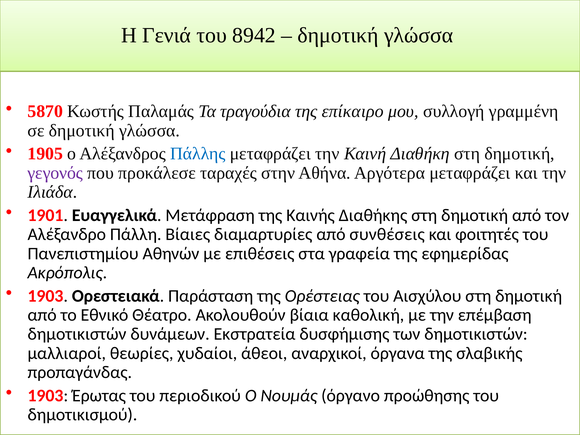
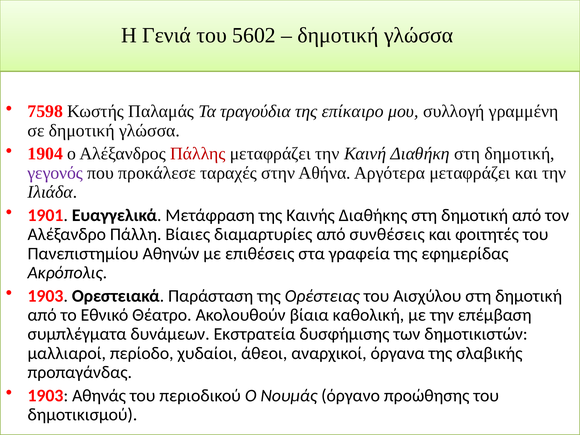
8942: 8942 -> 5602 (254, 35)
5870: 5870 -> 7598 (45, 111)
1905: 1905 -> 1904 (45, 154)
Πάλλης colour: blue -> red (198, 154)
δημοτικιστών: δημοτικιστών -> συμπλέγματα (77, 334)
θεωρίες: θεωρίες -> περίοδο (142, 353)
Έρωτας: Έρωτας -> Αθηνάς (99, 396)
